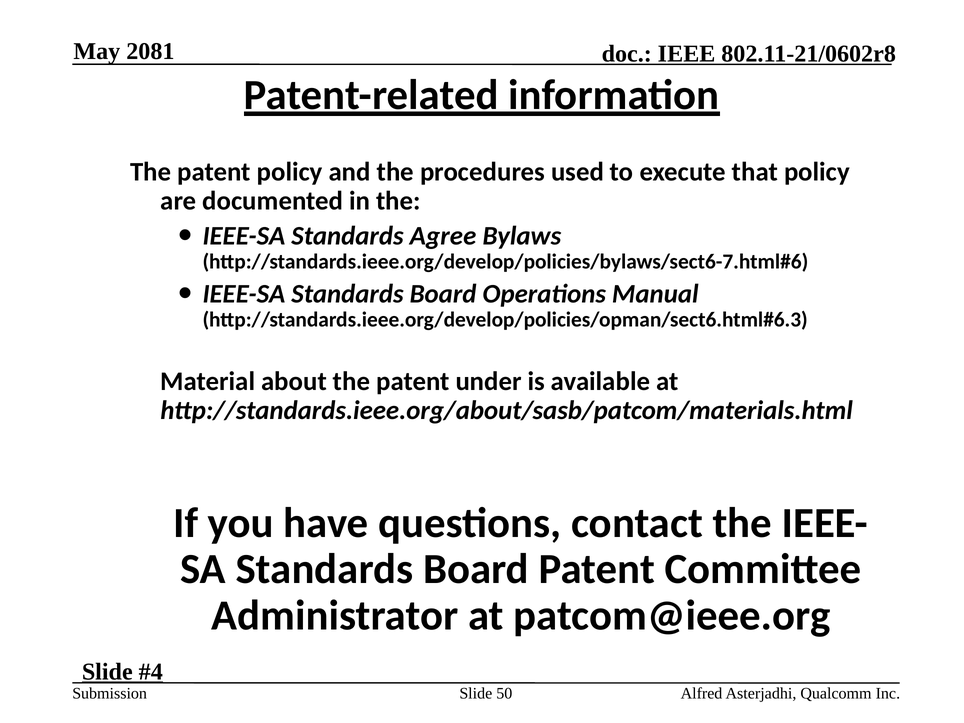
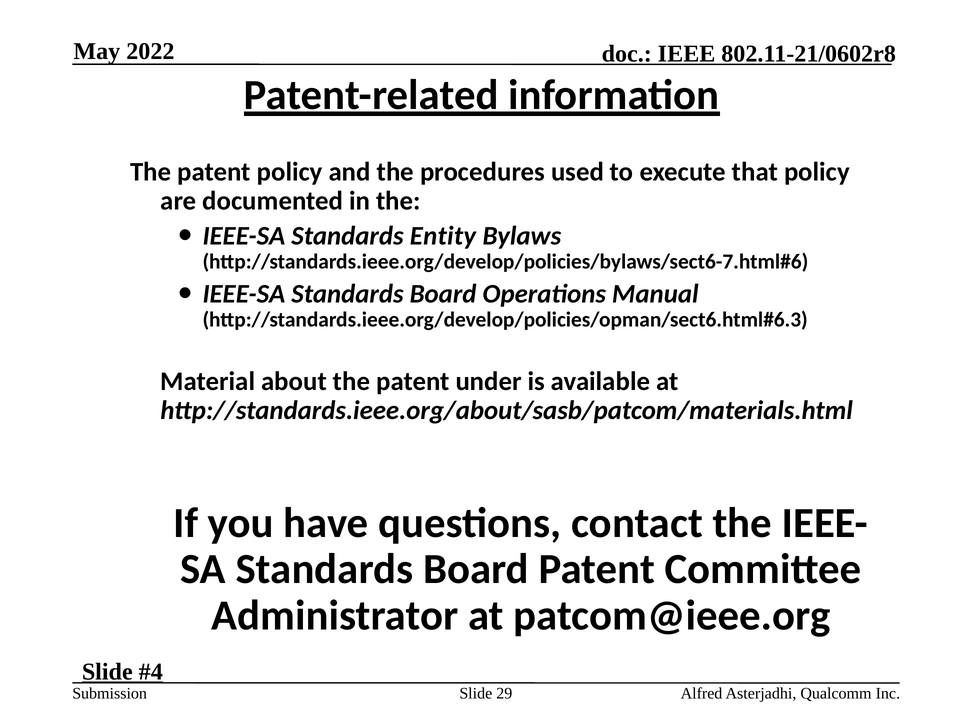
2081: 2081 -> 2022 (150, 51)
Agree: Agree -> Entity (443, 236)
50: 50 -> 29 (504, 693)
